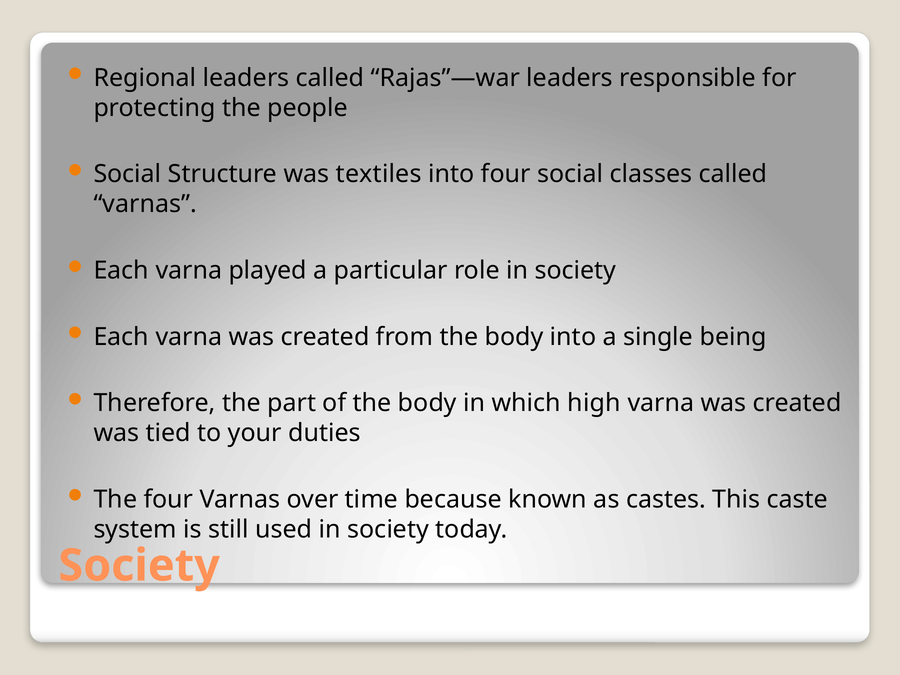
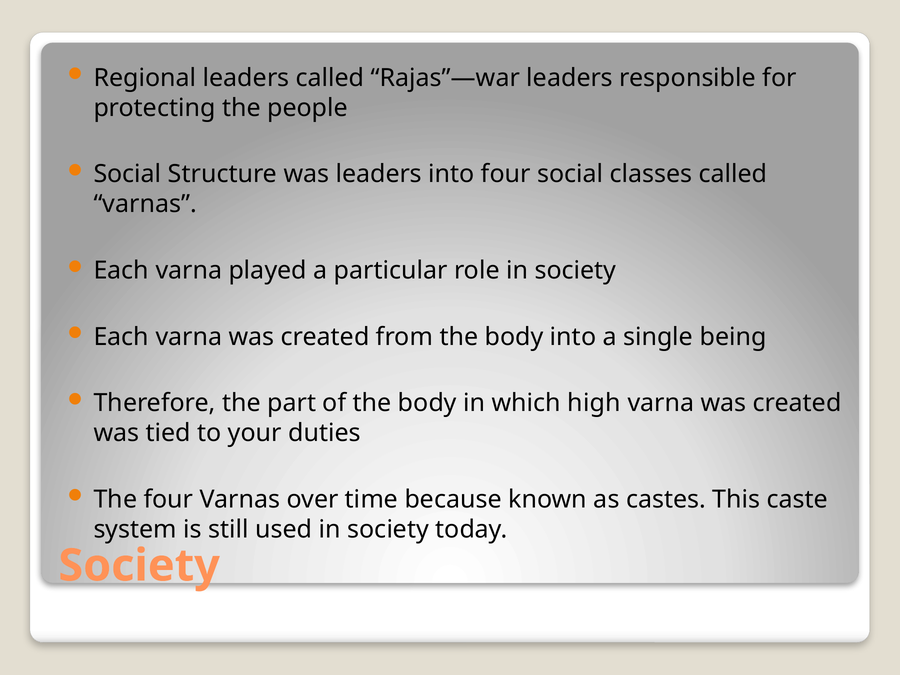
was textiles: textiles -> leaders (379, 174)
